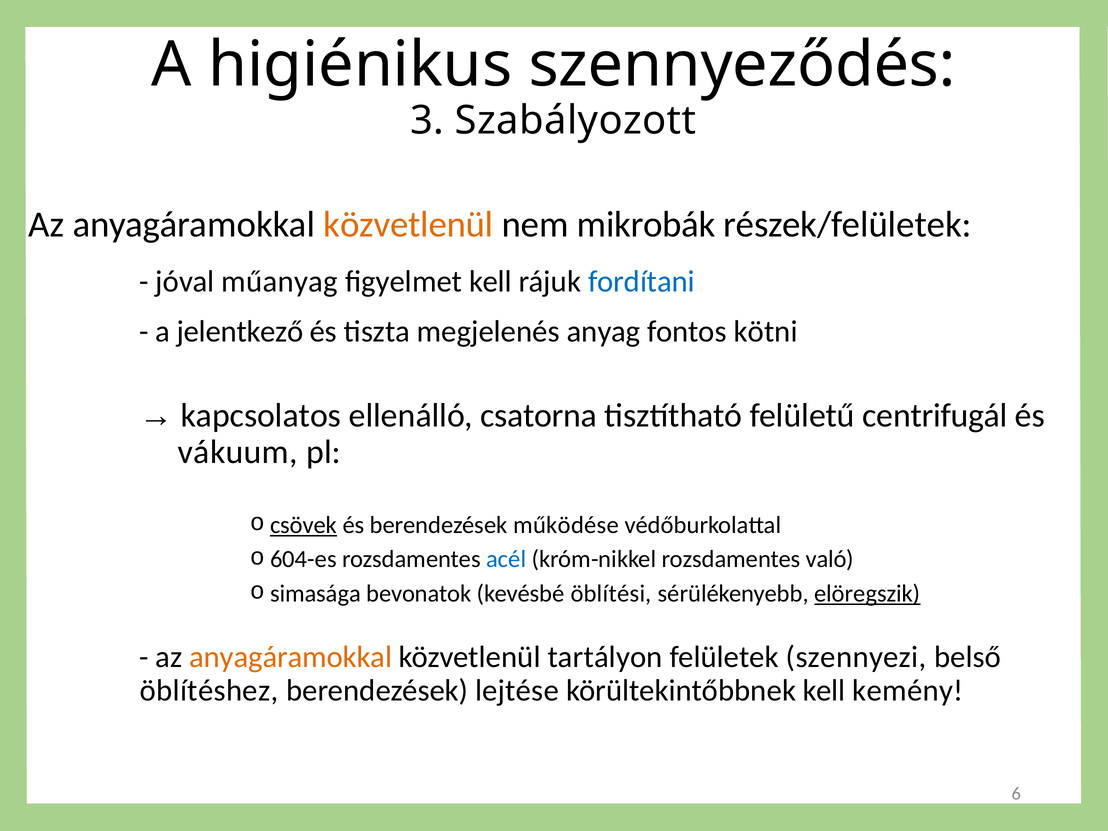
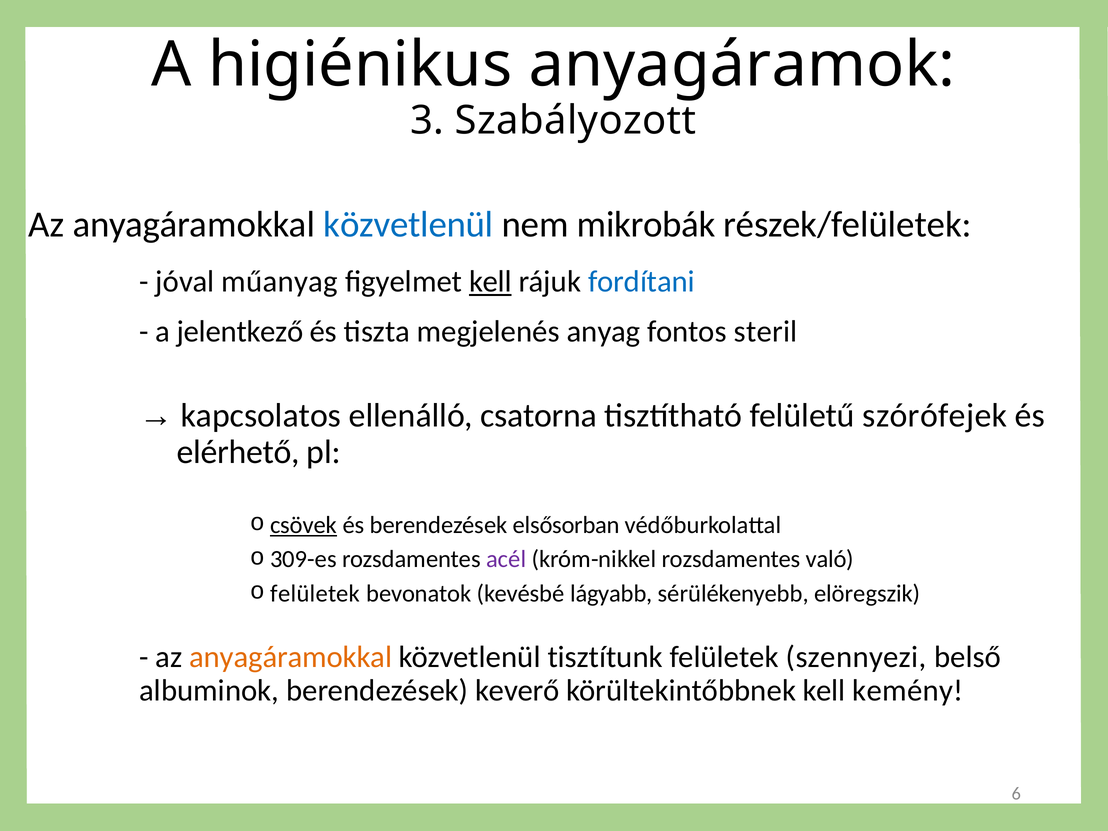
szennyeződés: szennyeződés -> anyagáramok (742, 65)
közvetlenül colour: orange -> blue (408, 224)
kell underline: none -> present (490, 282)
kötni: kötni -> steril (766, 332)
centrifugál: centrifugál -> szórófejek (935, 416)
vákuum: vákuum -> elérhető (238, 452)
működése: működése -> elsősorban (566, 525)
604-es: 604-es -> 309-es (303, 559)
acél colour: blue -> purple (506, 559)
simasága: simasága -> felületek (315, 594)
öblítési: öblítési -> lágyabb (611, 594)
elöregszik underline: present -> none (867, 594)
tartályon: tartályon -> tisztítunk (605, 657)
öblítéshez: öblítéshez -> albuminok (209, 690)
lejtése: lejtése -> keverő (517, 690)
